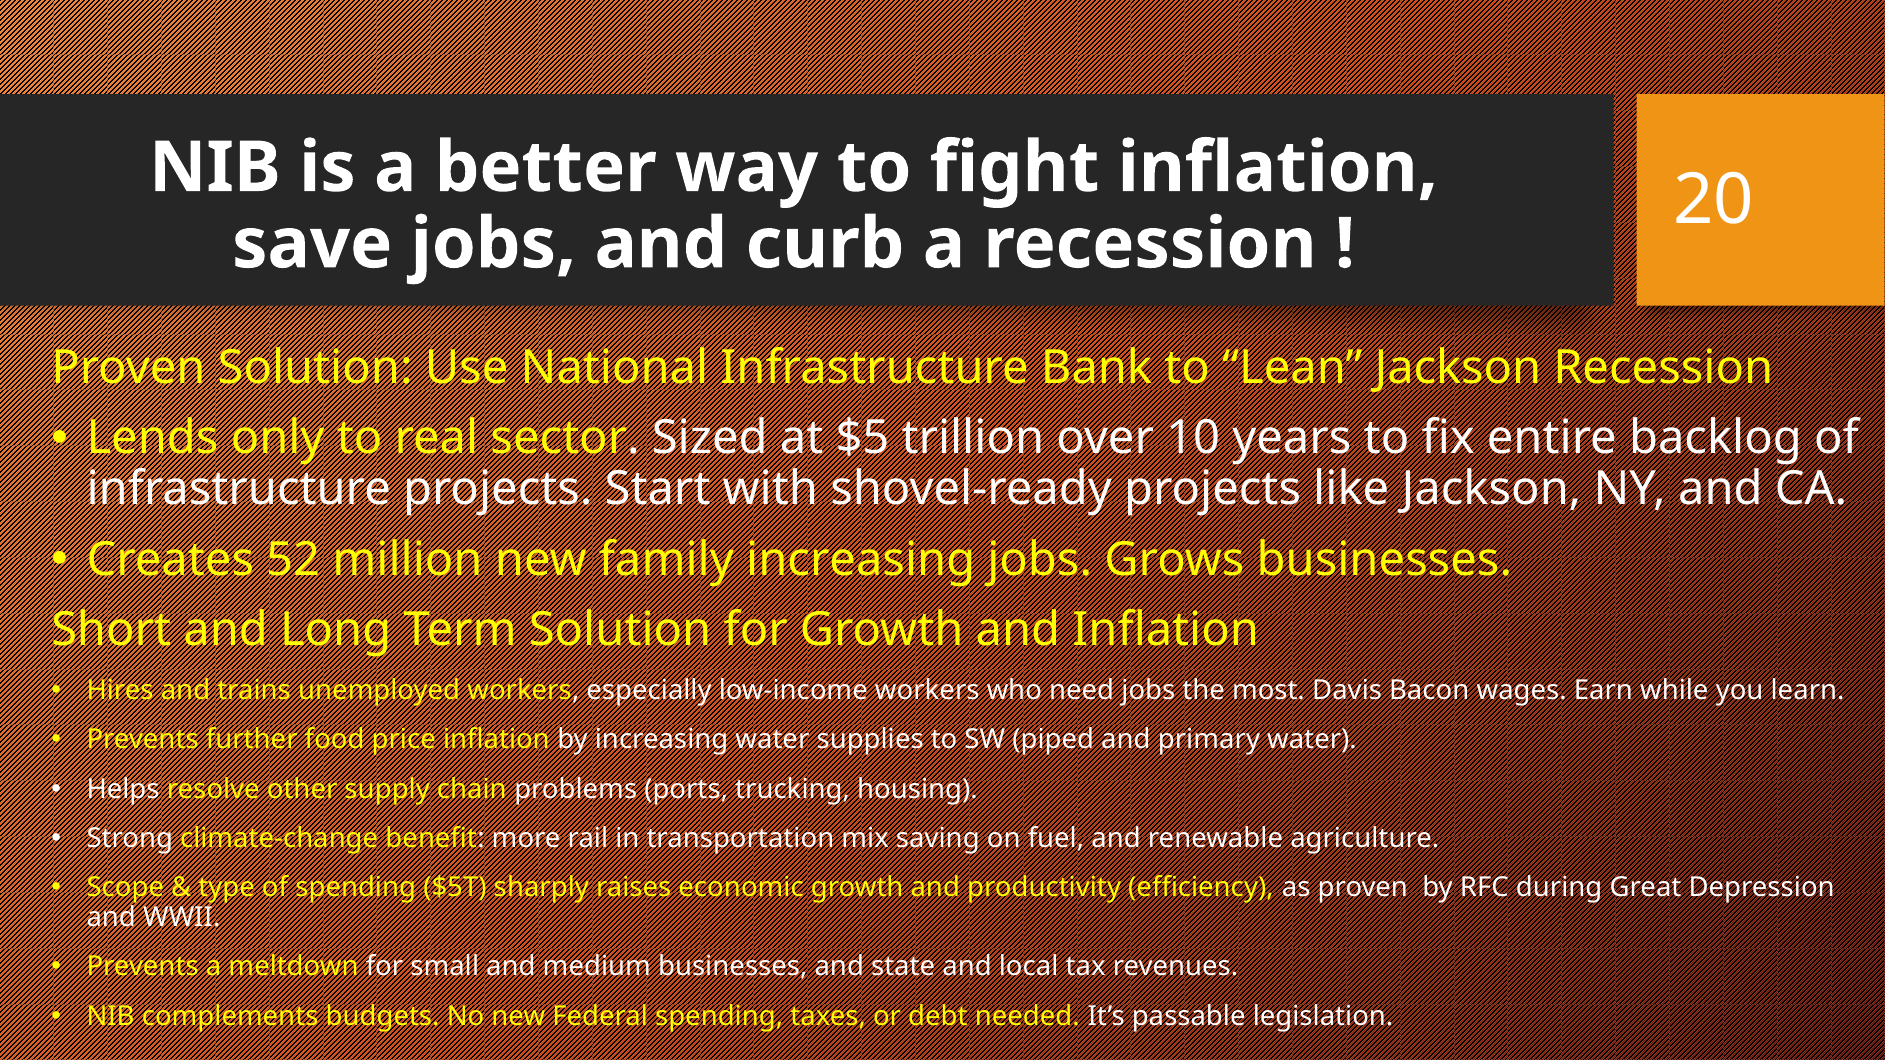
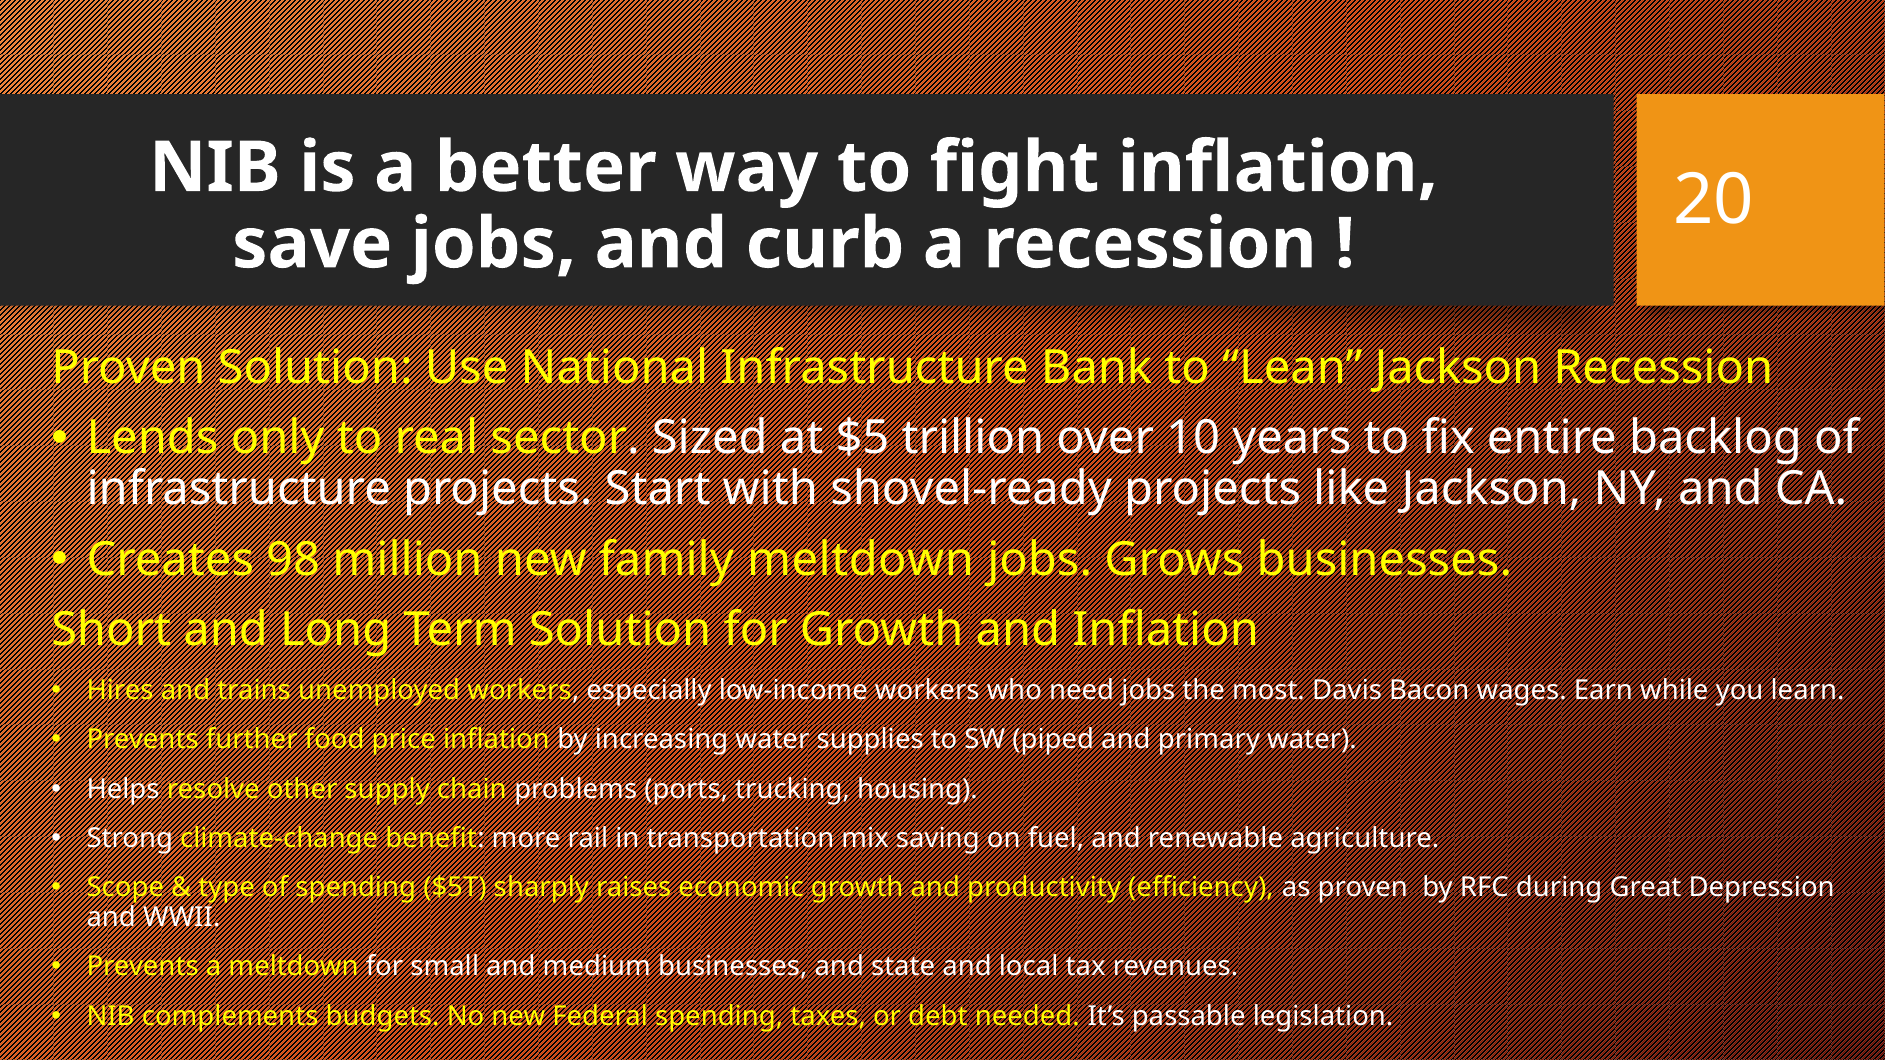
52: 52 -> 98 (293, 560)
family increasing: increasing -> meltdown (860, 560)
